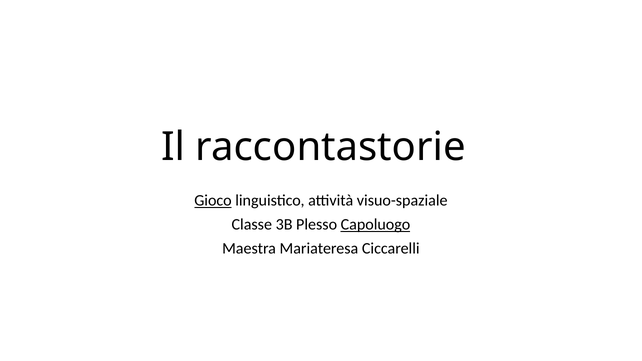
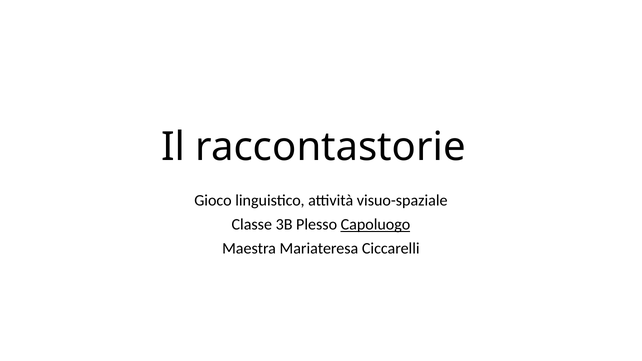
Gioco underline: present -> none (213, 201)
